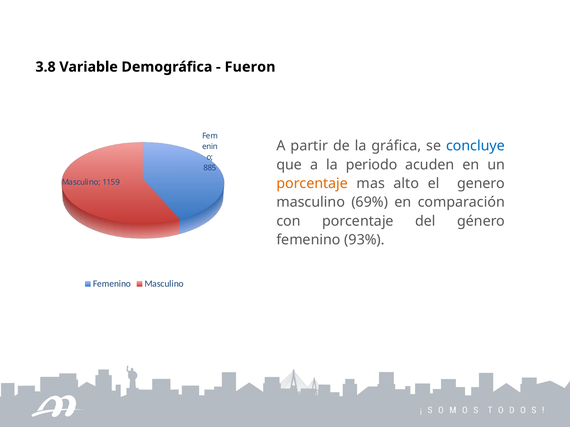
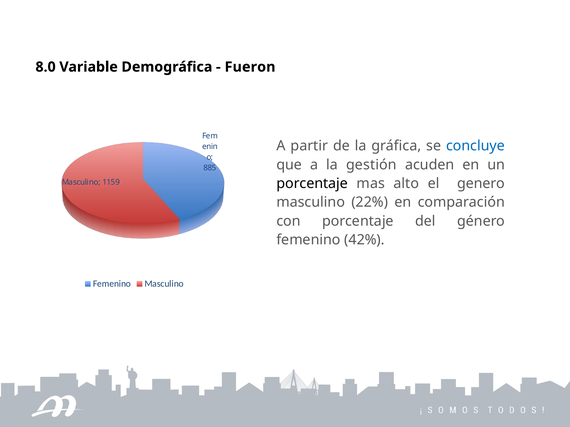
3.8: 3.8 -> 8.0 (46, 67)
periodo: periodo -> gestión (371, 165)
porcentaje colour: orange -> black (312, 184)
69%: 69% -> 22% (370, 203)
93%: 93% -> 42% (365, 240)
